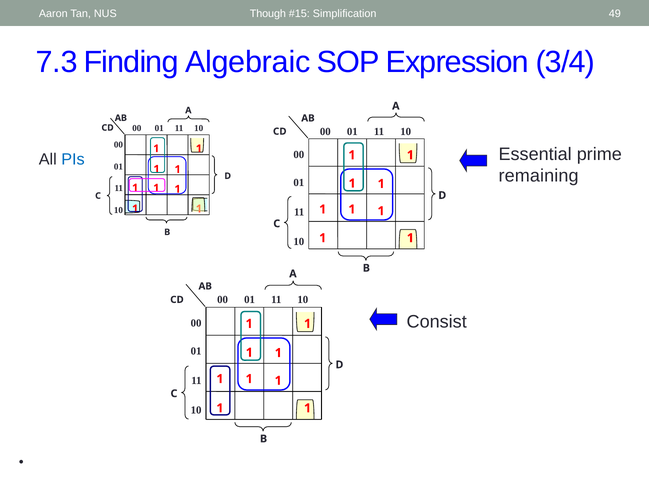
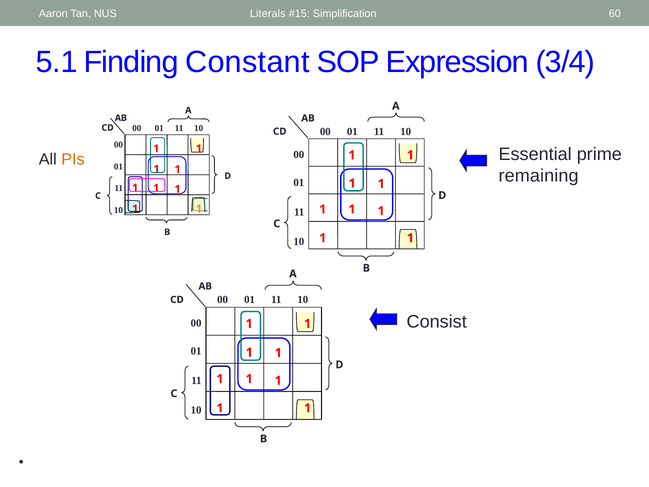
Though: Though -> Literals (268, 14)
49: 49 -> 60 (615, 14)
7.3: 7.3 -> 5.1 (57, 62)
Algebraic: Algebraic -> Constant (247, 62)
PIs colour: blue -> orange (73, 159)
